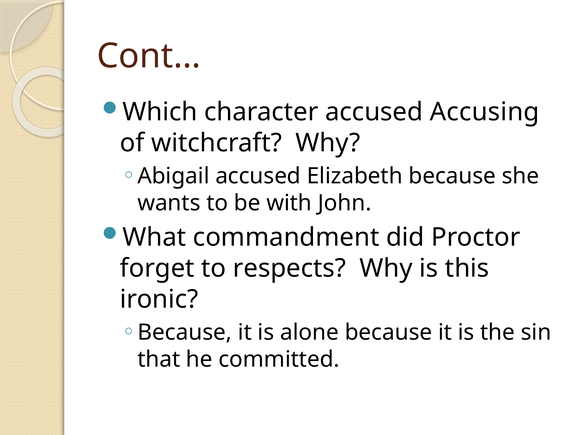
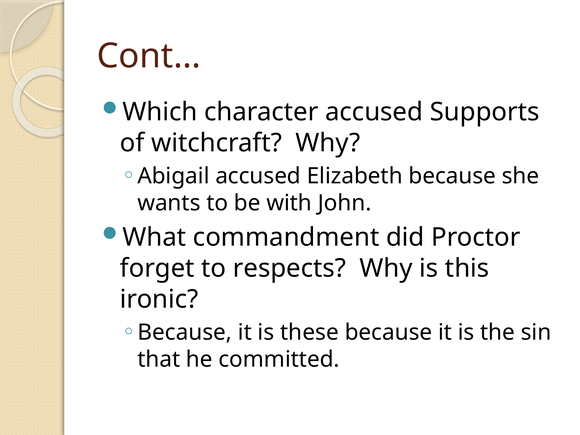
Accusing: Accusing -> Supports (485, 112)
alone: alone -> these (309, 332)
